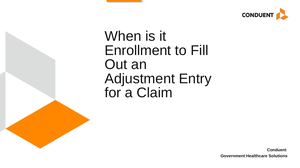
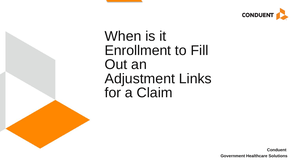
Entry: Entry -> Links (195, 79)
